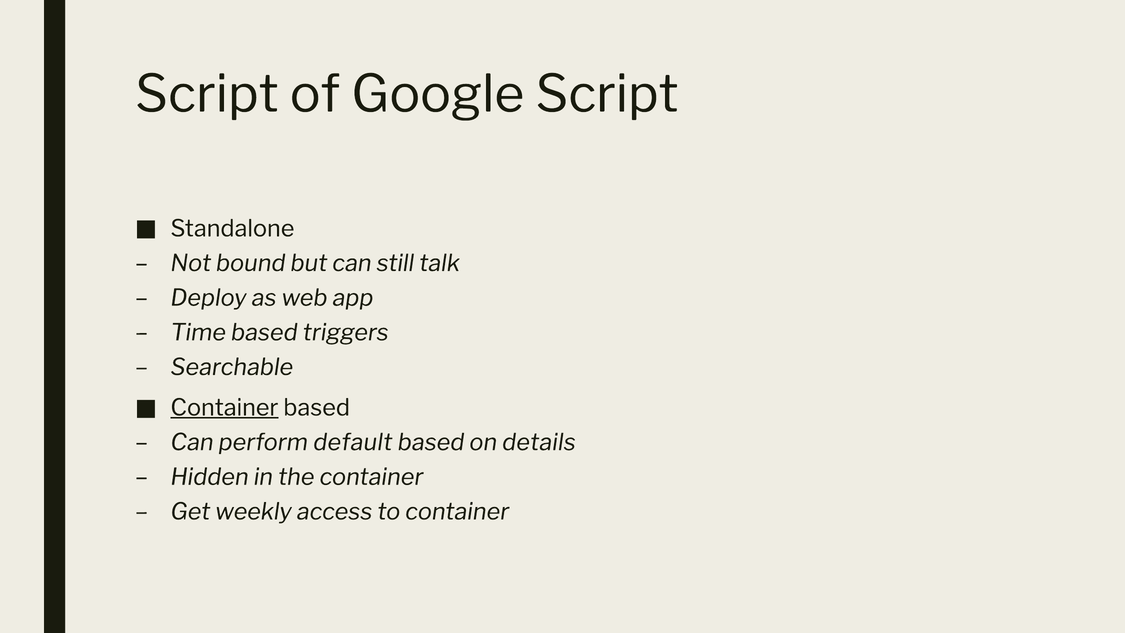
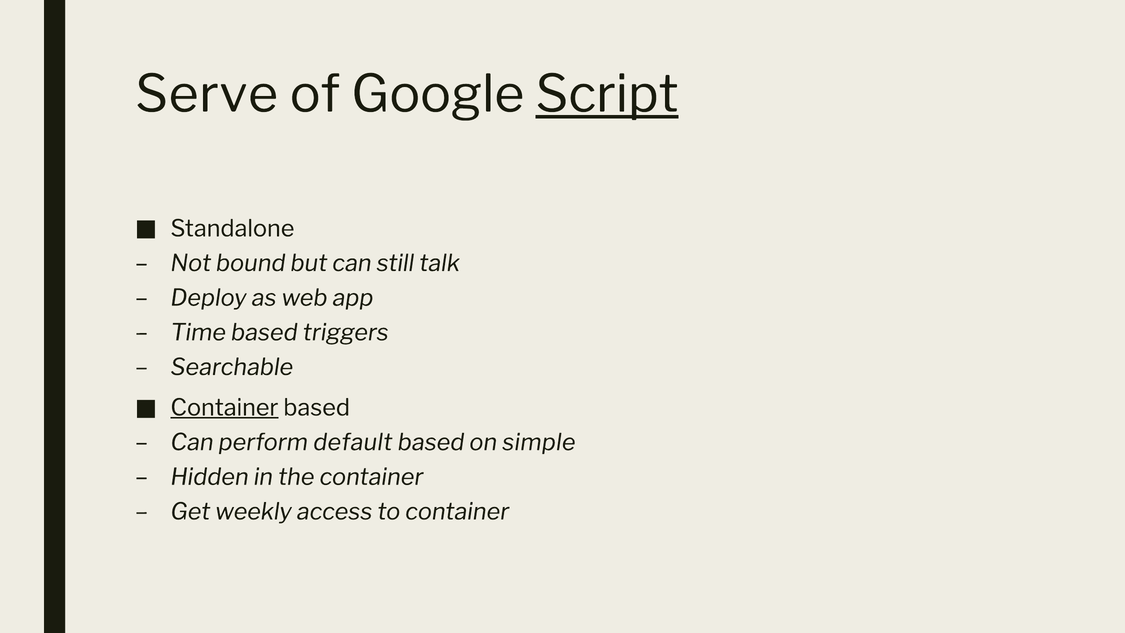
Script: Script -> Serve (207, 95)
Script underline: none -> present (607, 95)
details: details -> simple (539, 442)
